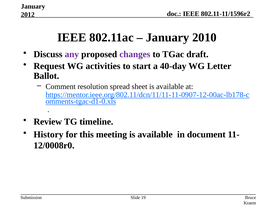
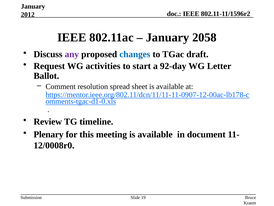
2010: 2010 -> 2058 (204, 37)
changes colour: purple -> blue (135, 54)
40-day: 40-day -> 92-day (173, 66)
History: History -> Plenary (49, 134)
